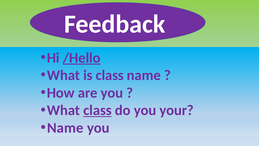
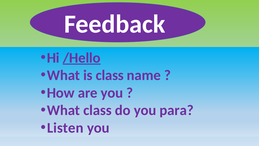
class underline: present -> none (97, 110)
your: your -> para (177, 110)
Name: Name -> Listen (65, 128)
